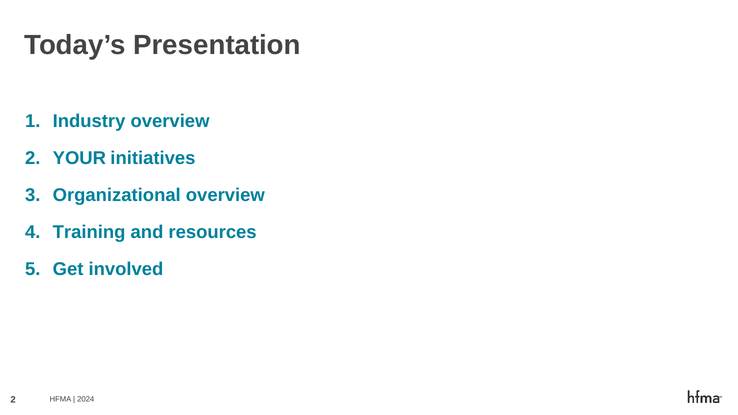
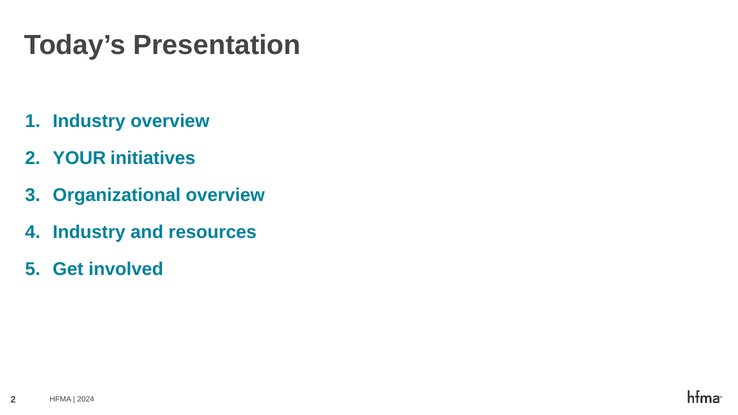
Training: Training -> Industry (89, 232)
